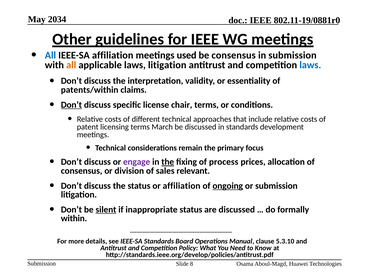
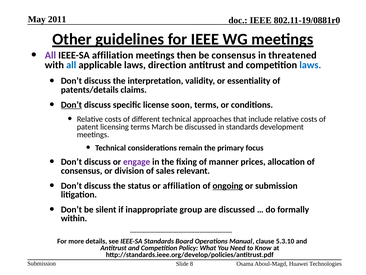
2034: 2034 -> 2011 (57, 19)
All colour: blue -> purple (50, 55)
used: used -> then (187, 55)
in submission: submission -> threatened (292, 55)
all colour: orange -> blue (71, 65)
laws litigation: litigation -> direction (167, 65)
patents/within: patents/within -> patents/details (90, 90)
chair: chair -> soon (182, 105)
the underline: present -> none (168, 162)
process: process -> manner (224, 162)
silent underline: present -> none (106, 209)
inappropriate status: status -> group (191, 209)
